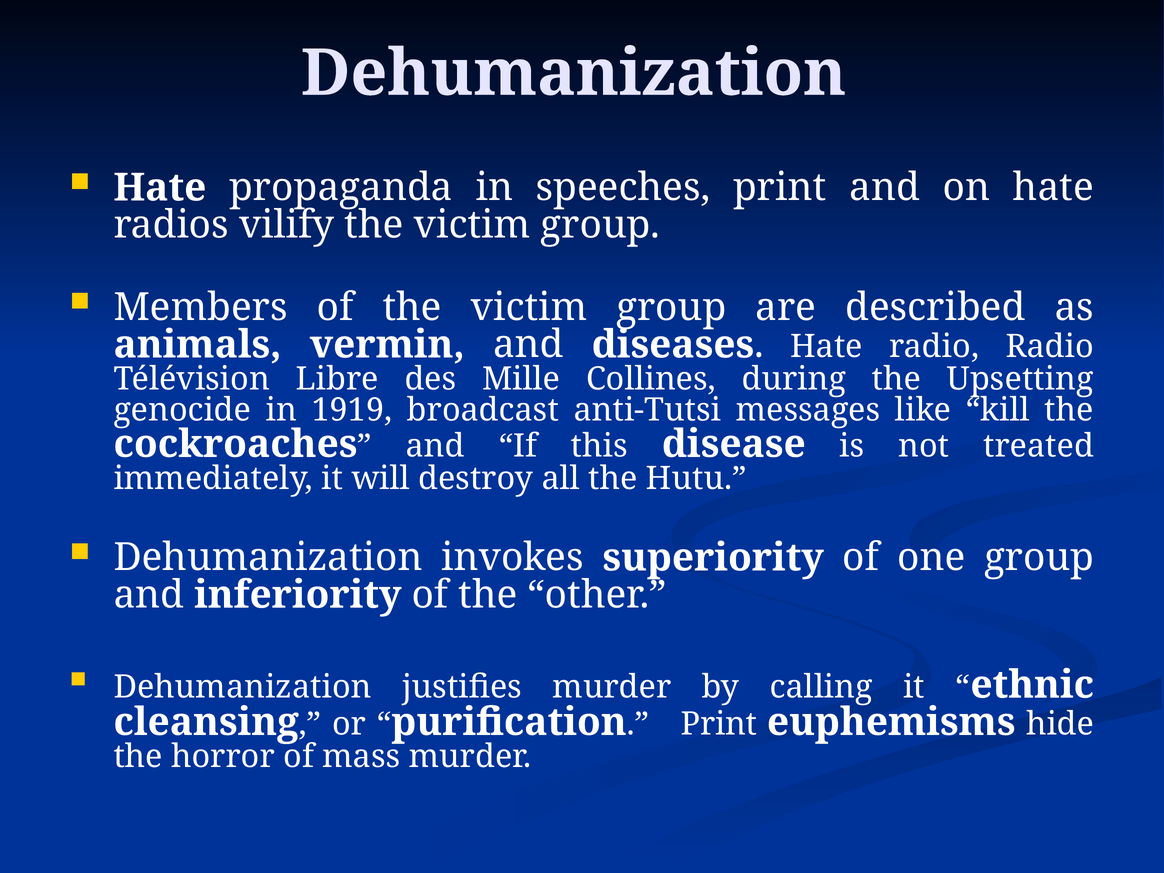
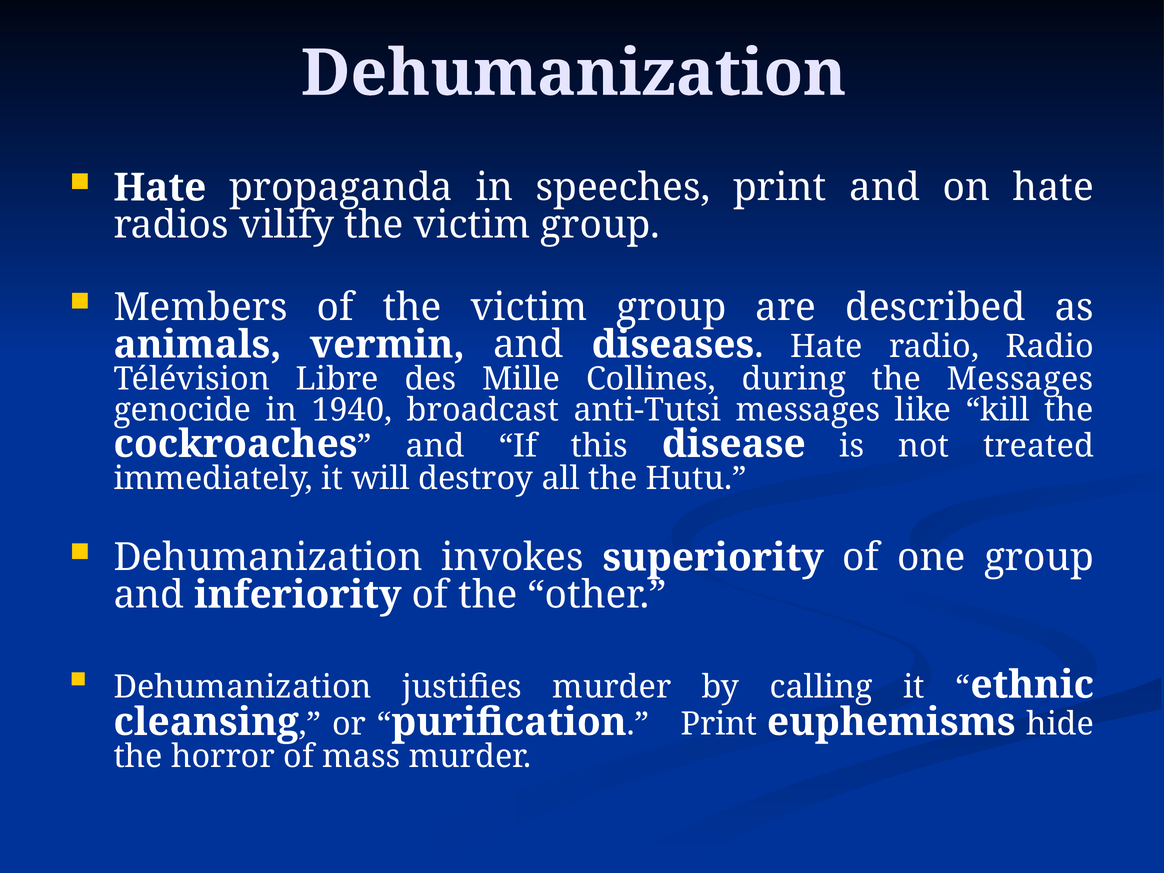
the Upsetting: Upsetting -> Messages (1020, 379)
1919: 1919 -> 1940 (352, 410)
